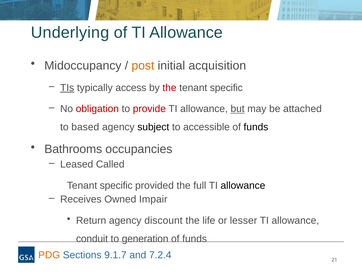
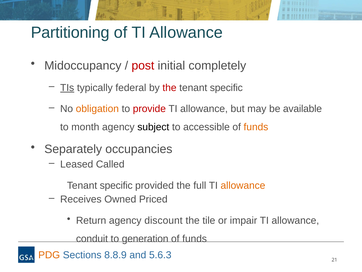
Underlying: Underlying -> Partitioning (70, 33)
post colour: orange -> red (143, 65)
acquisition: acquisition -> completely (217, 65)
access: access -> federal (131, 88)
obligation colour: red -> orange (97, 109)
but underline: present -> none (238, 109)
attached: attached -> available (303, 109)
based: based -> month (85, 127)
funds colour: black -> orange (256, 127)
Bathrooms: Bathrooms -> Separately (73, 149)
allowance colour: black -> orange (243, 185)
Impair: Impair -> Priced (153, 199)
life: life -> tile (209, 220)
lesser: lesser -> impair (244, 220)
9.1.7: 9.1.7 -> 8.8.9 (115, 255)
7.2.4: 7.2.4 -> 5.6.3 (160, 255)
